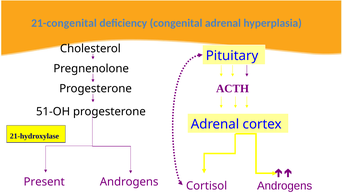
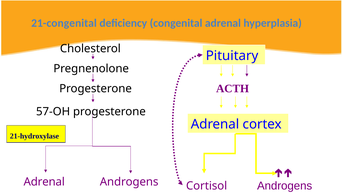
51-OH: 51-OH -> 57-OH (53, 111)
Present: Present -> Adrenal (44, 181)
